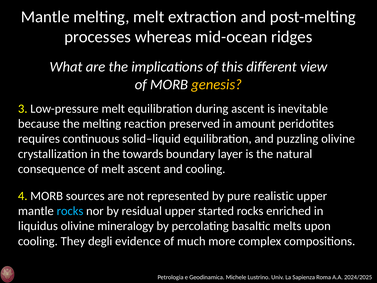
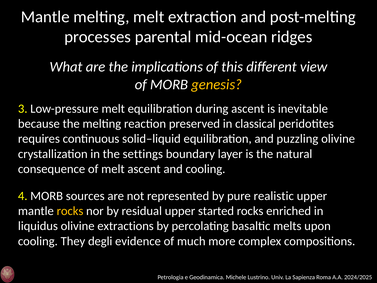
whereas: whereas -> parental (163, 37)
amount: amount -> classical (255, 124)
towards: towards -> settings (143, 154)
rocks colour: light blue -> yellow (70, 211)
mineralogy: mineralogy -> extractions (126, 226)
